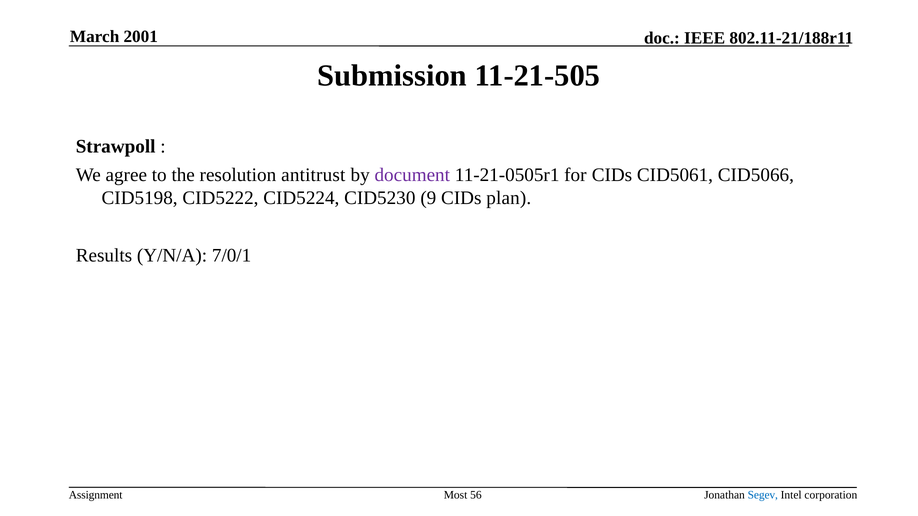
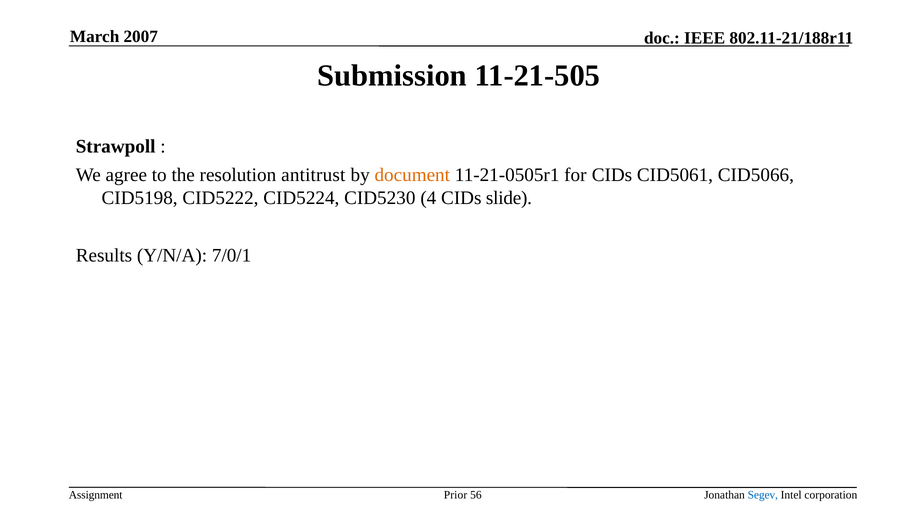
2001: 2001 -> 2007 (141, 36)
document colour: purple -> orange (412, 175)
9: 9 -> 4 (428, 198)
plan: plan -> slide (509, 198)
Most: Most -> Prior (456, 495)
